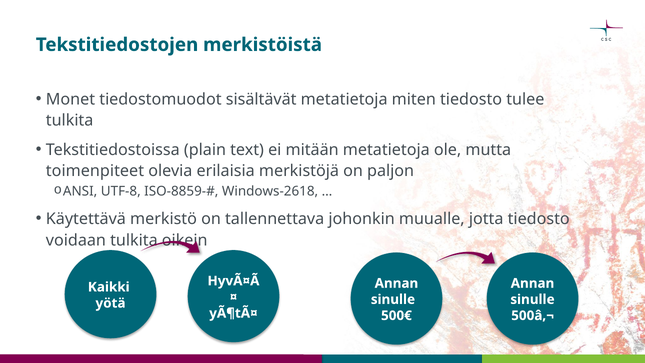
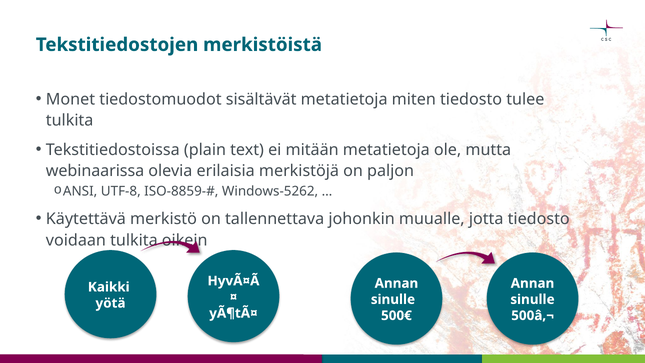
toimenpiteet: toimenpiteet -> webinaarissa (95, 171)
Windows-2618: Windows-2618 -> Windows-5262 (270, 191)
